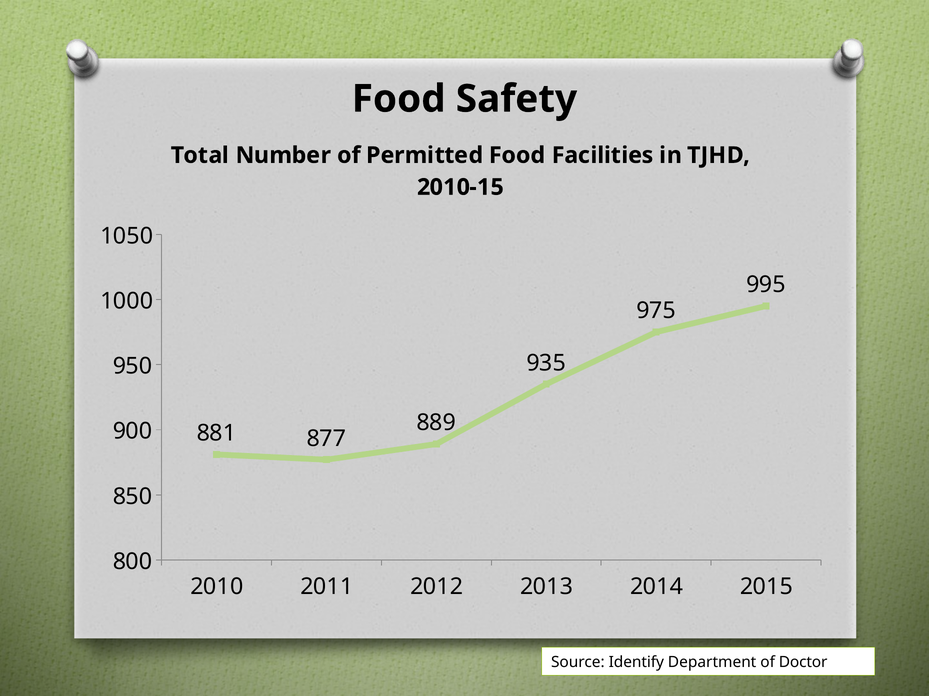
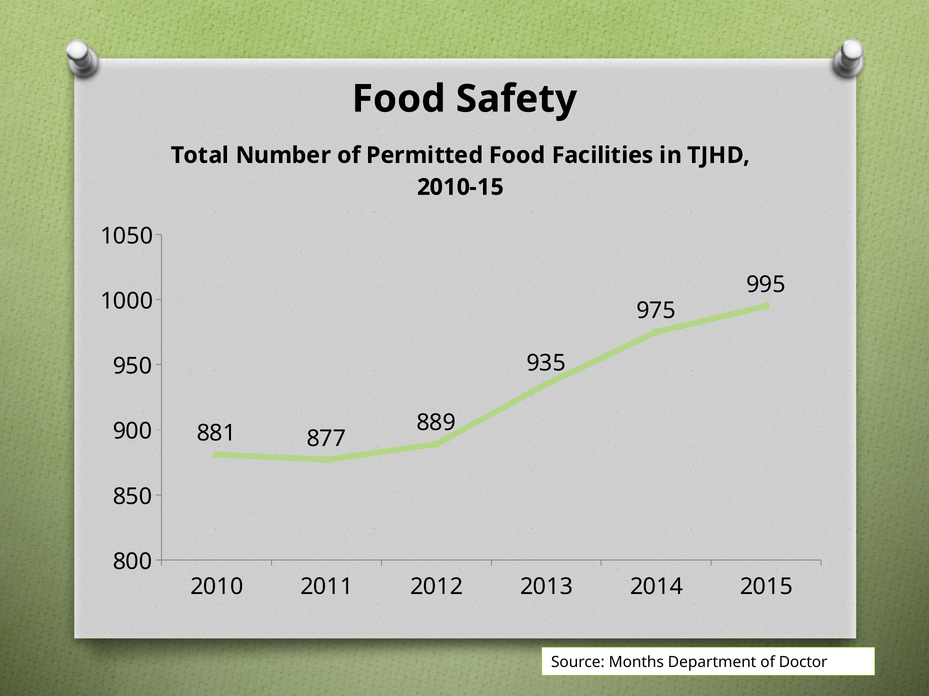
Identify: Identify -> Months (636, 663)
